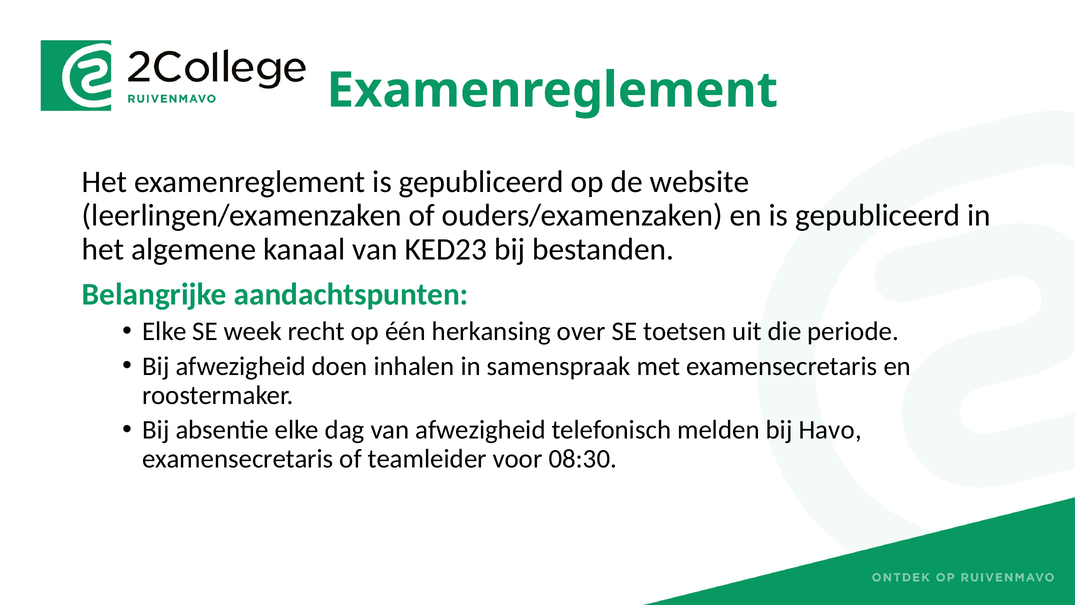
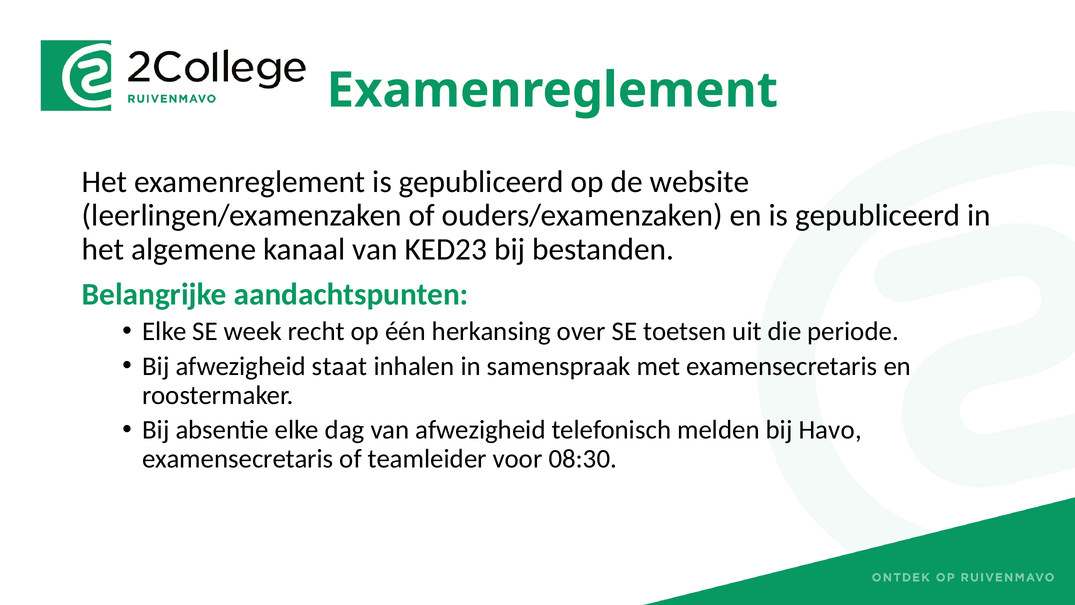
doen: doen -> staat (340, 366)
